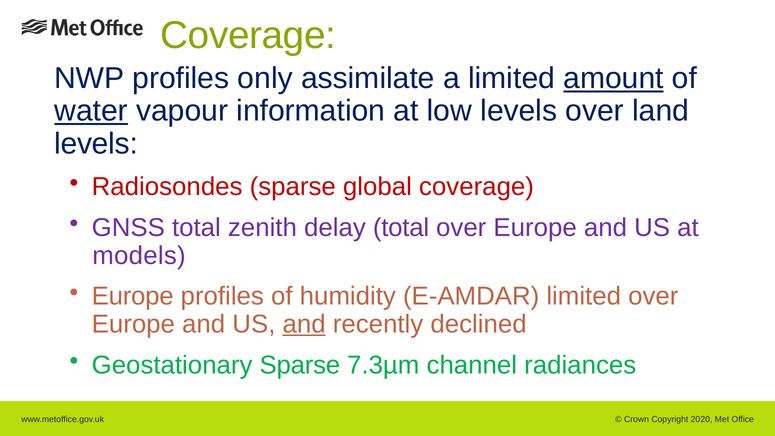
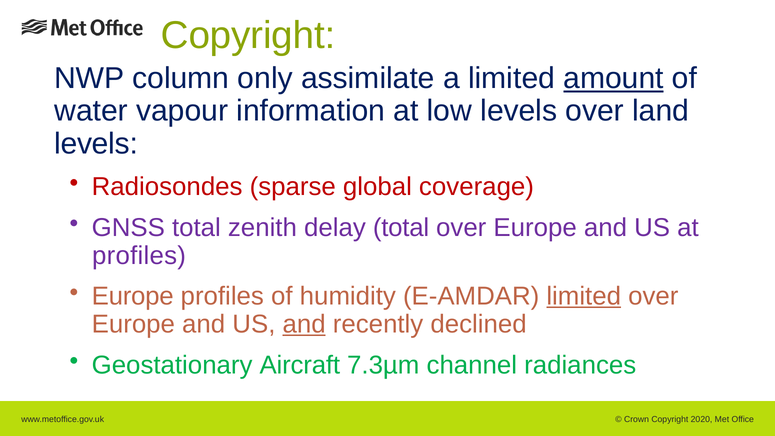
Coverage: Coverage -> Copyright (248, 35)
NWP profiles: profiles -> column (181, 78)
water underline: present -> none (91, 111)
models: models -> profiles (139, 255)
limited underline: none -> present (584, 296)
Geostationary Sparse: Sparse -> Aircraft (300, 365)
